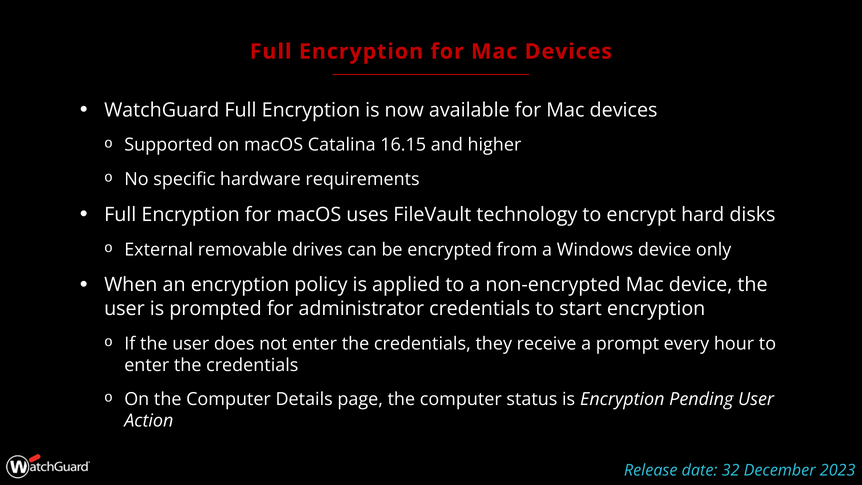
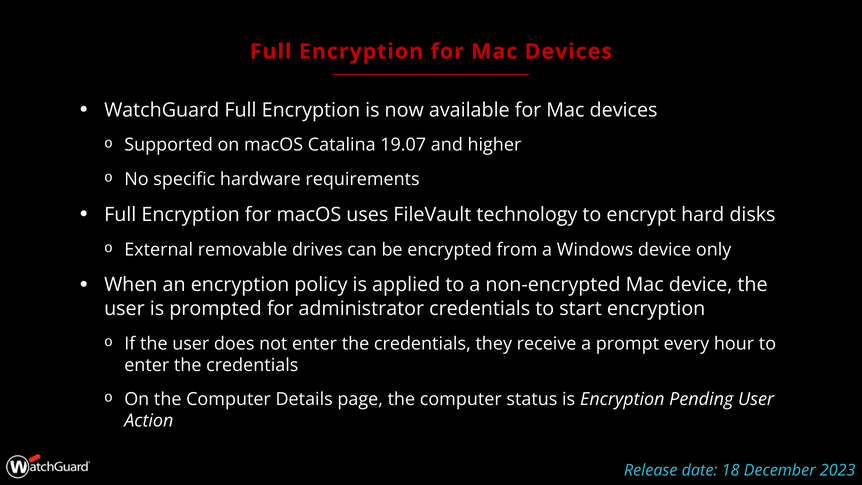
16.15: 16.15 -> 19.07 (403, 145)
32: 32 -> 18 (731, 470)
